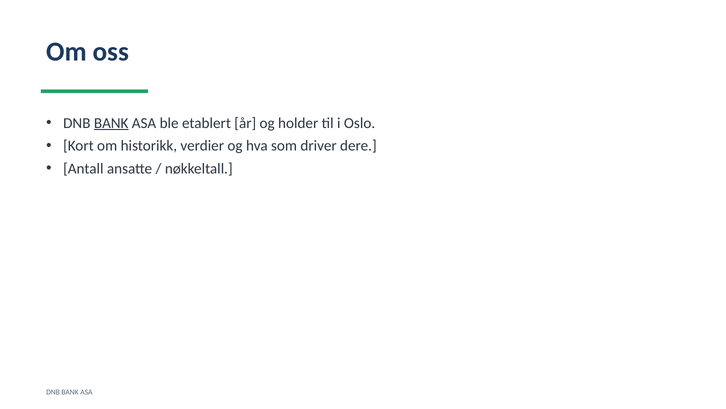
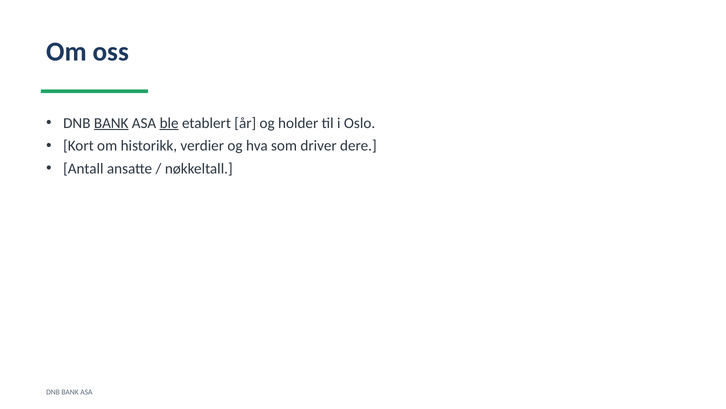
ble underline: none -> present (169, 123)
